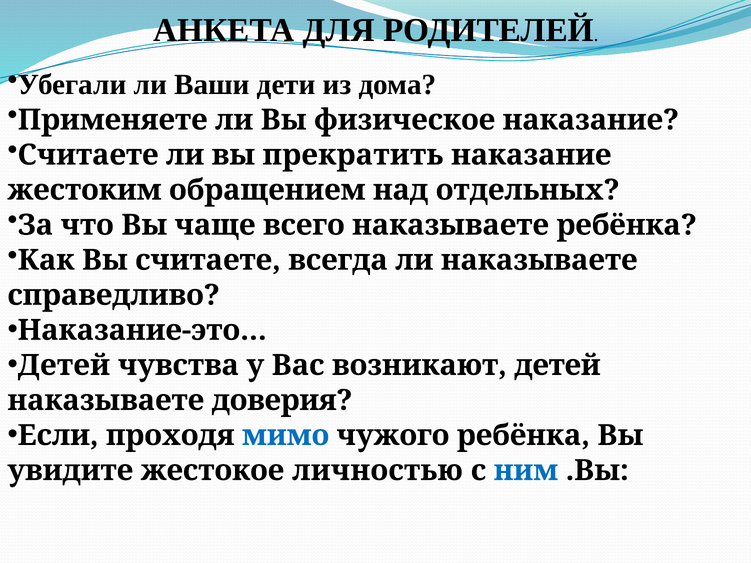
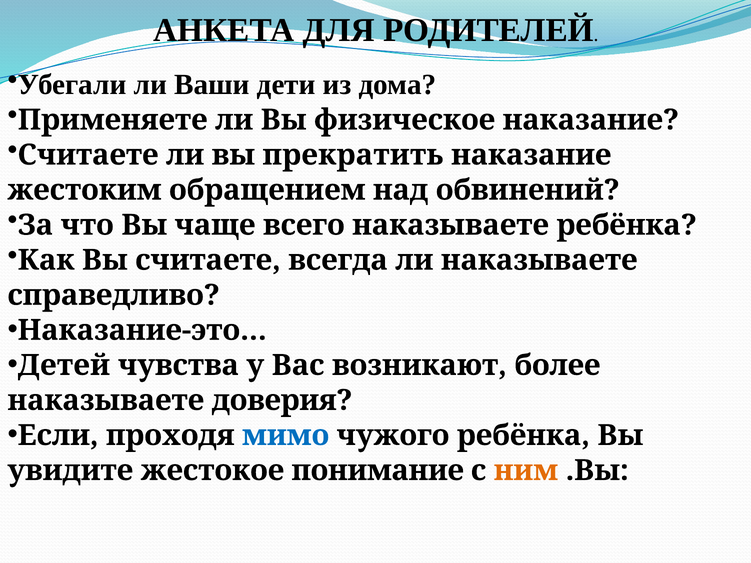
отдельных: отдельных -> обвинений (528, 190)
возникают детей: детей -> более (557, 365)
личностью: личностью -> понимание (378, 471)
ним colour: blue -> orange (526, 471)
